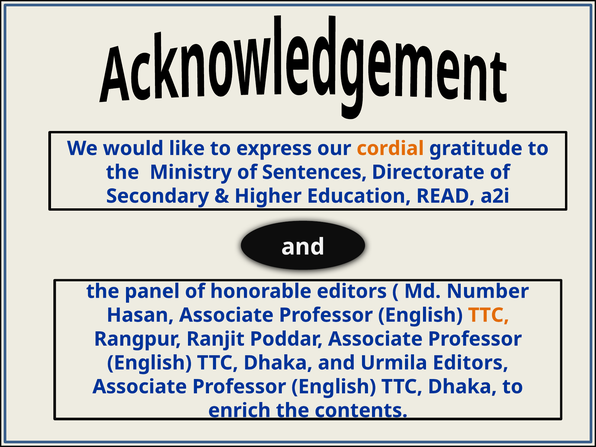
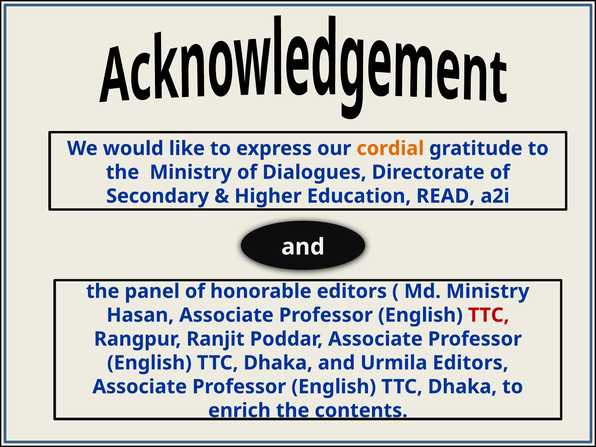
Sentences: Sentences -> Dialogues (314, 172)
Md Number: Number -> Ministry (488, 291)
TTC colour: orange -> red (489, 315)
